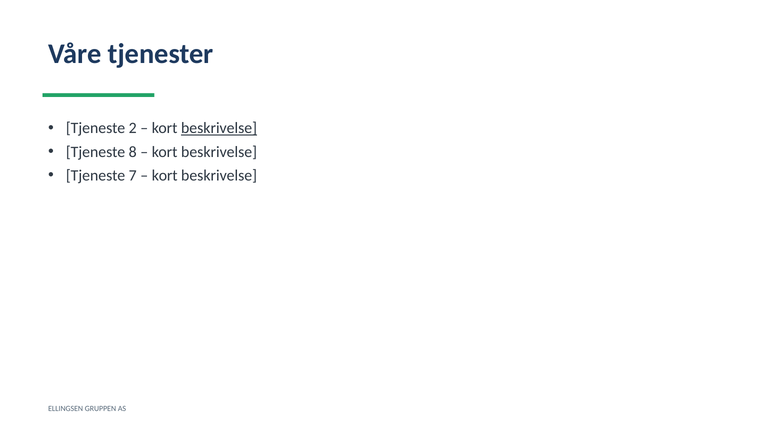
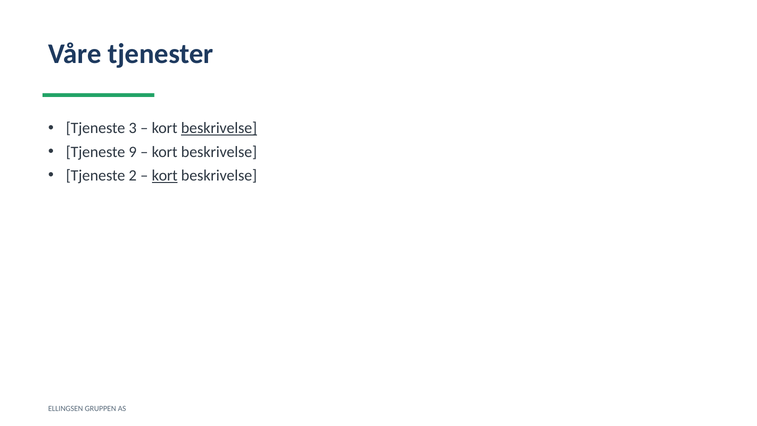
2: 2 -> 3 (133, 128)
8: 8 -> 9 (133, 152)
7: 7 -> 2 (133, 176)
kort underline: none -> present (165, 176)
